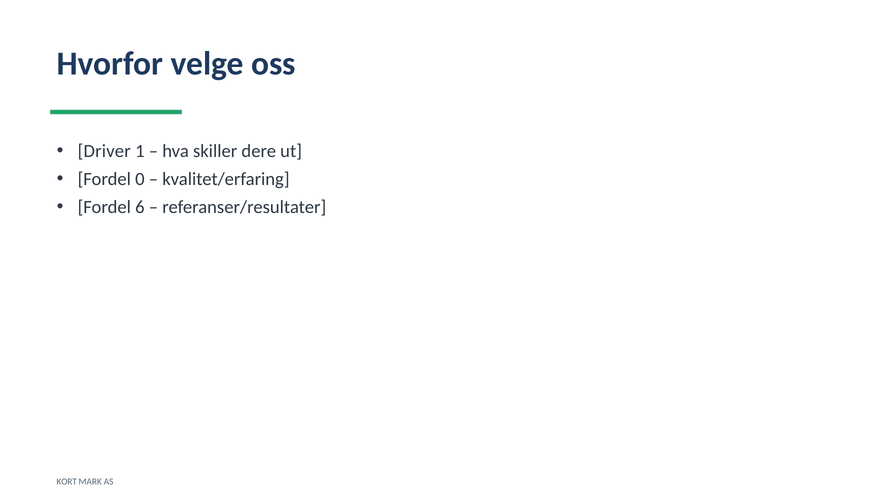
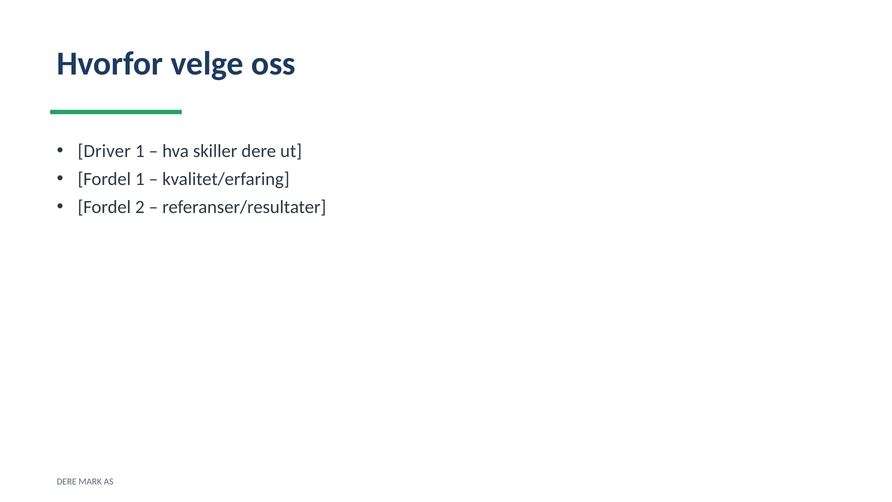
Fordel 0: 0 -> 1 (140, 179)
6: 6 -> 2 (140, 207)
KORT: KORT -> DERE (67, 481)
